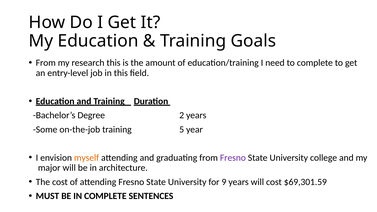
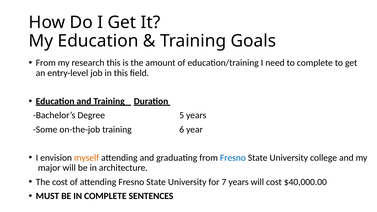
2: 2 -> 5 (182, 115)
5: 5 -> 6 (182, 129)
Fresno colour: purple -> blue (233, 158)
9: 9 -> 7 (224, 182)
$69,301.59: $69,301.59 -> $40,000.00 (305, 182)
